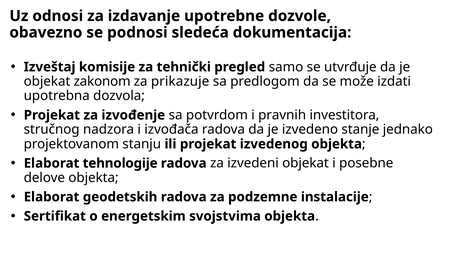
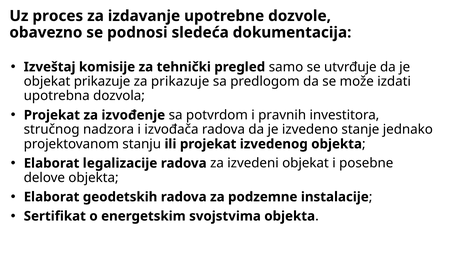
odnosi: odnosi -> proces (58, 16)
objekat zakonom: zakonom -> prikazuje (102, 81)
tehnologije: tehnologije -> legalizacije (120, 163)
